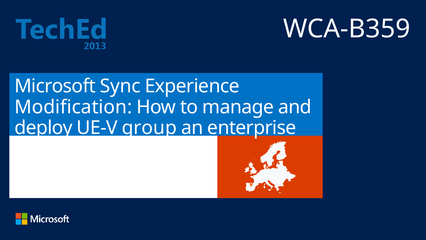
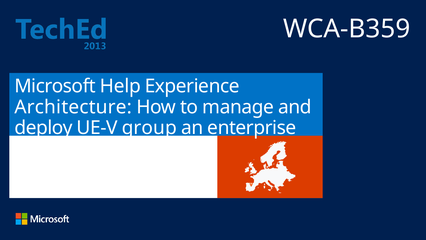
Sync: Sync -> Help (120, 86)
Modification: Modification -> Architecture (73, 107)
